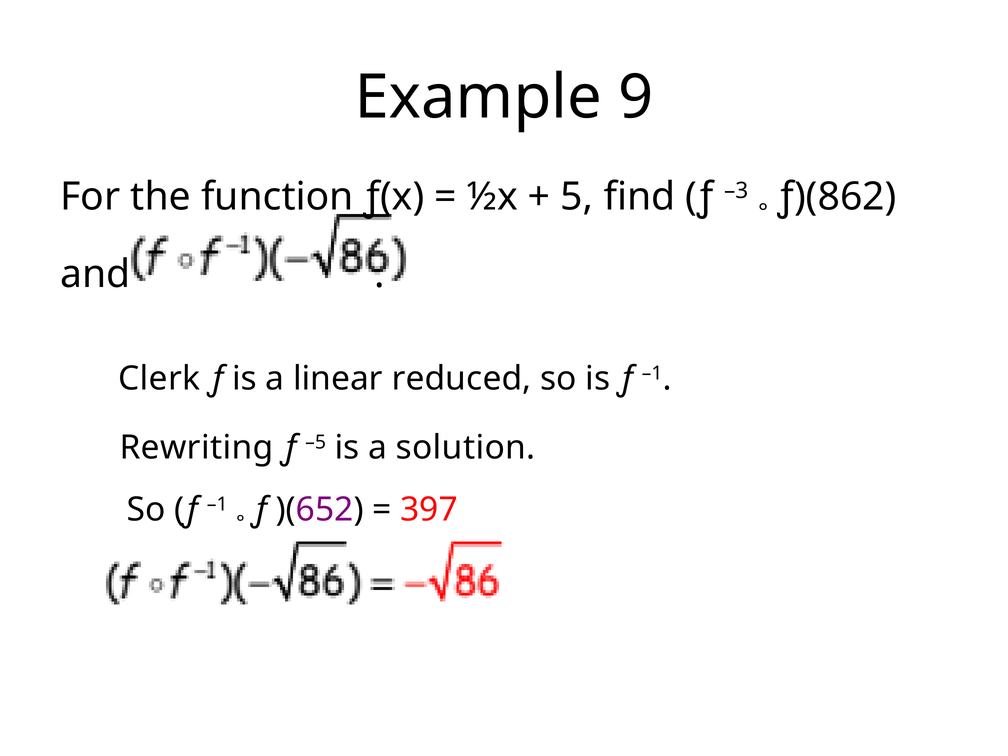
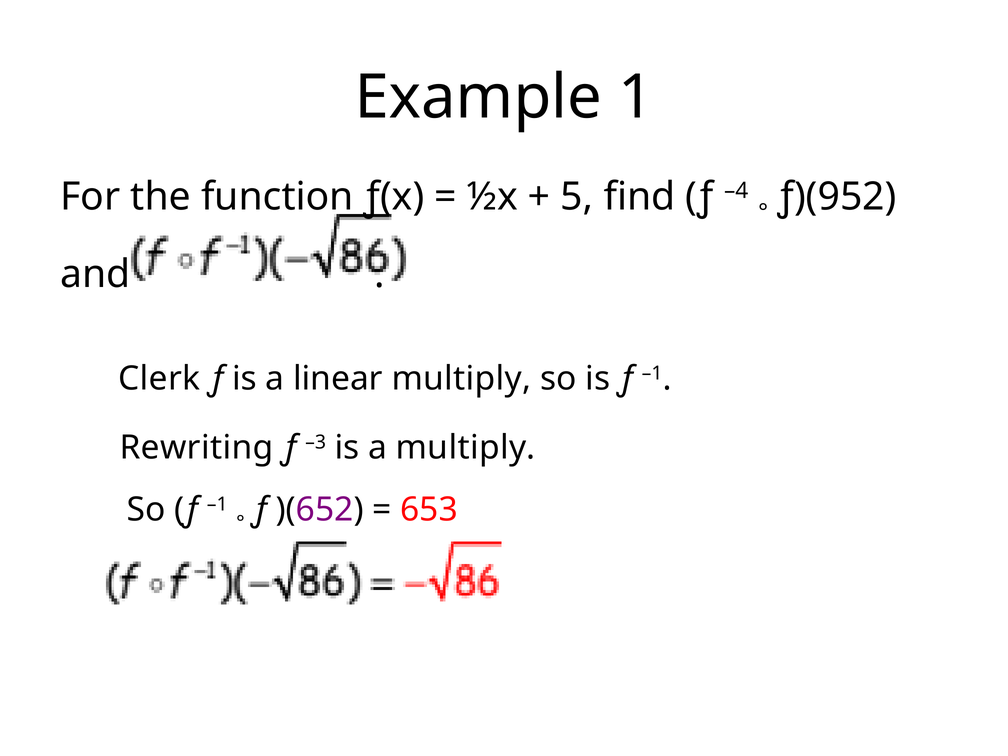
9: 9 -> 1 (636, 98)
–3: –3 -> –4 (736, 191)
ƒ)(862: ƒ)(862 -> ƒ)(952 (837, 197)
linear reduced: reduced -> multiply (461, 379)
–5: –5 -> –3 (316, 442)
a solution: solution -> multiply (466, 448)
397: 397 -> 653 (429, 510)
